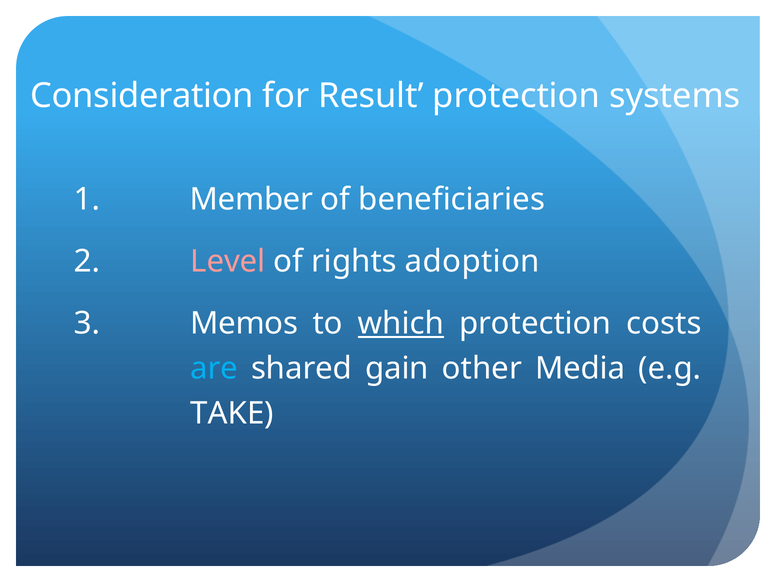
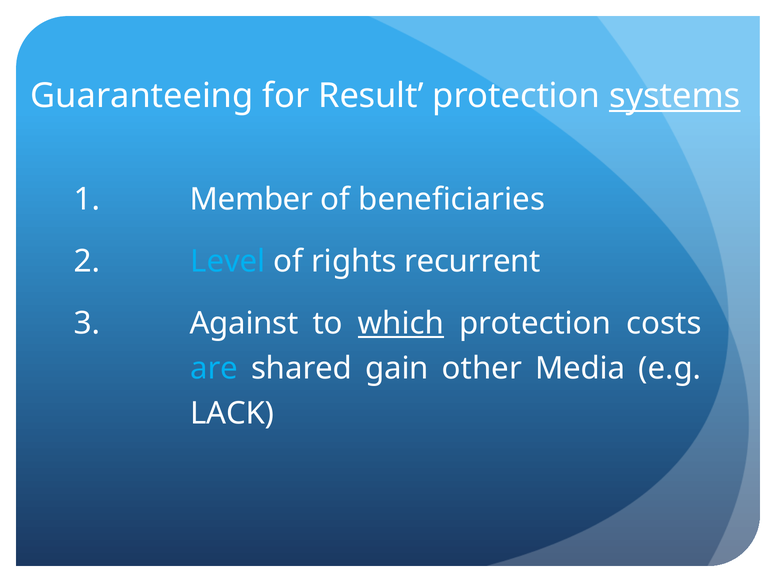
Consideration: Consideration -> Guaranteeing (142, 96)
systems underline: none -> present (675, 96)
Level colour: pink -> light blue (228, 261)
adoption: adoption -> recurrent (473, 261)
Memos: Memos -> Against (244, 324)
TAKE: TAKE -> LACK (232, 414)
